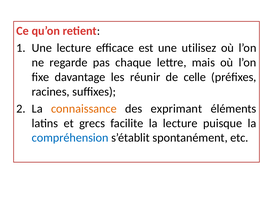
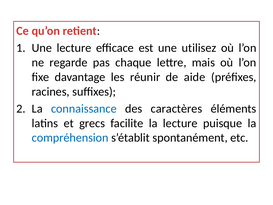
celle: celle -> aide (195, 77)
connaissance colour: orange -> blue (84, 108)
exprimant: exprimant -> caractères (176, 108)
